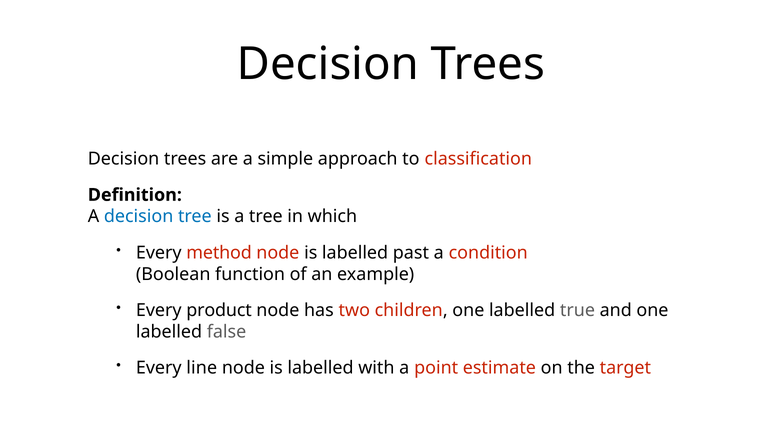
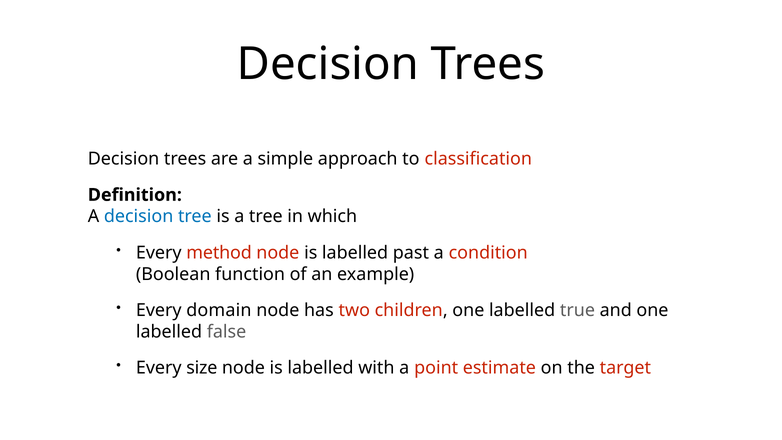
product: product -> domain (219, 310)
line: line -> size (202, 368)
